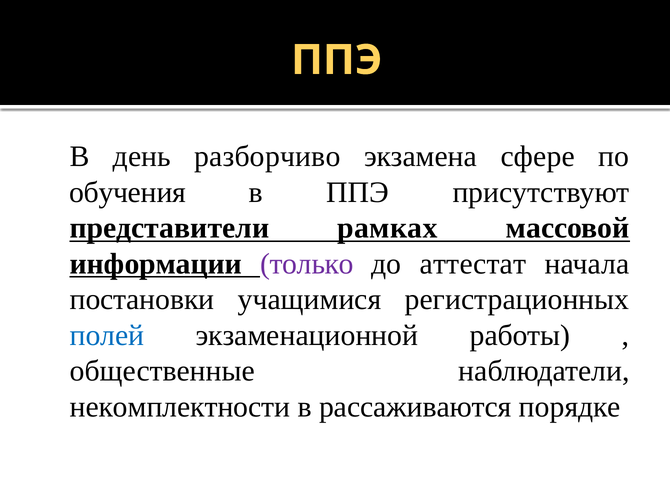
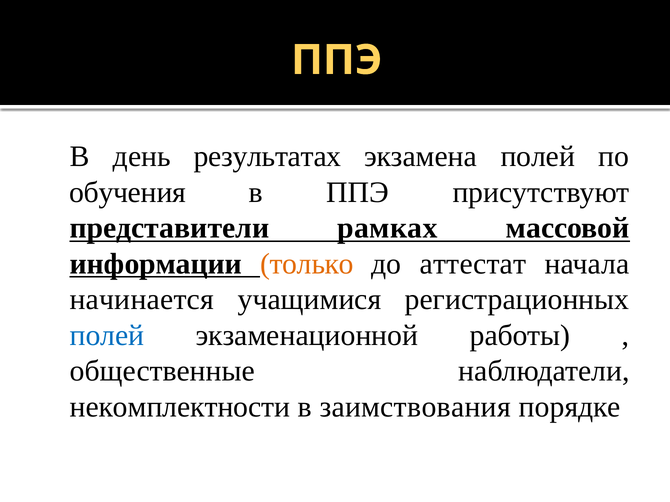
разборчиво: разборчиво -> результатах (268, 157)
экзамена сфере: сфере -> полей (538, 157)
только colour: purple -> orange (307, 264)
постановки: постановки -> начинается (142, 300)
рассаживаются: рассаживаются -> заимствования (415, 407)
